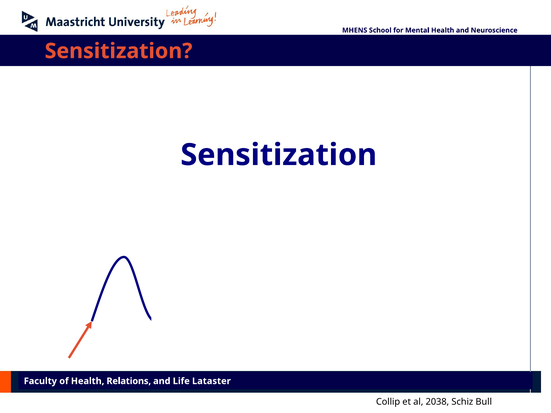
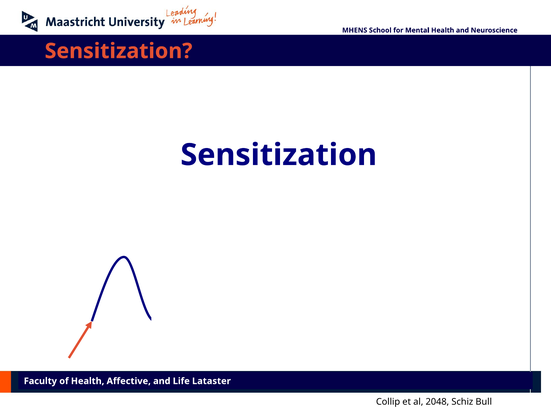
Relations: Relations -> Affective (129, 381)
2038: 2038 -> 2048 (437, 402)
